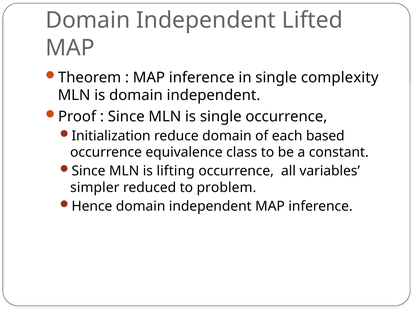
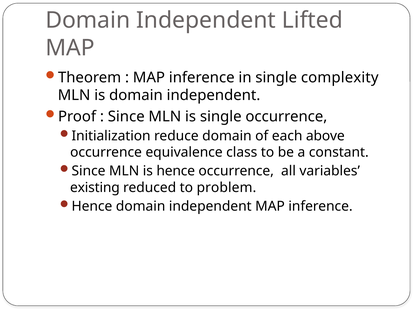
based: based -> above (325, 136)
is lifting: lifting -> hence (176, 171)
simpler: simpler -> existing (95, 187)
